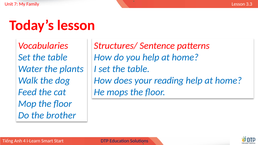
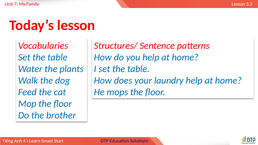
reading: reading -> laundry (169, 81)
